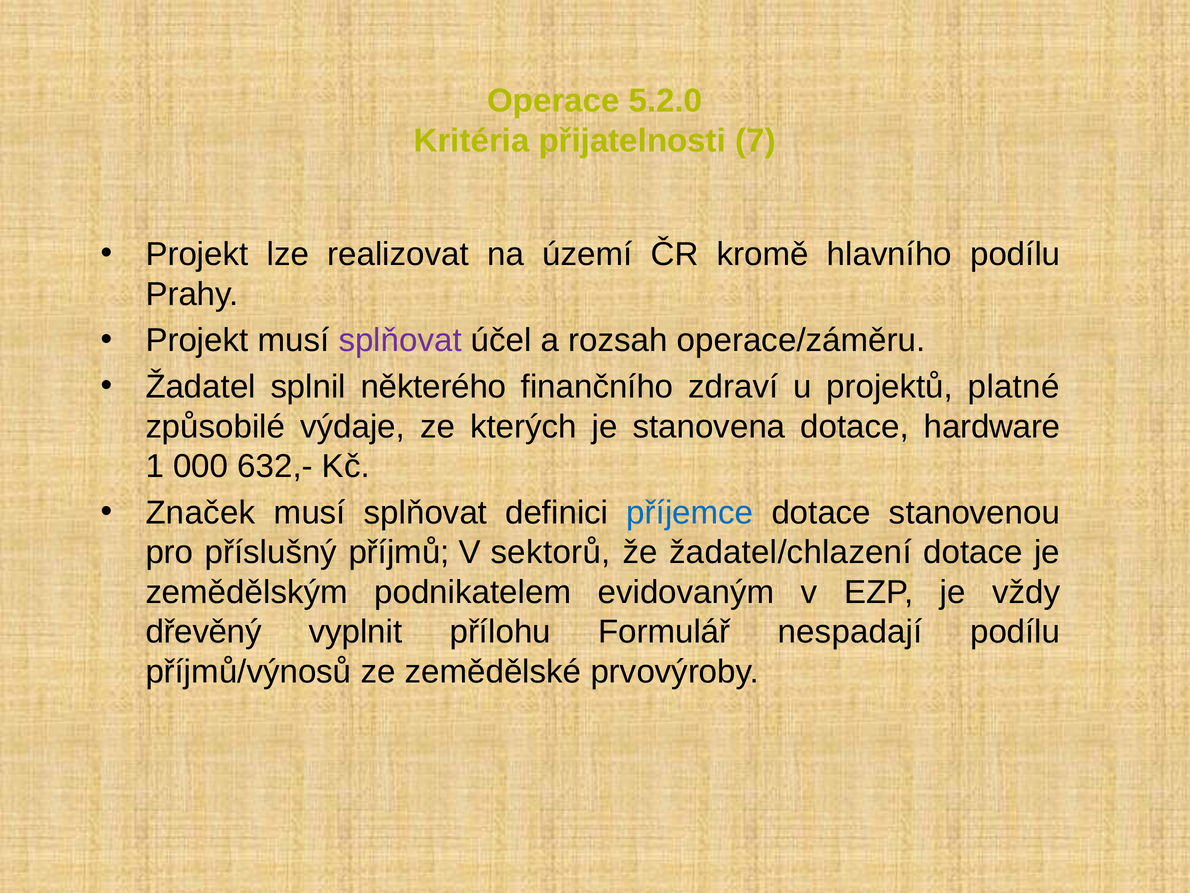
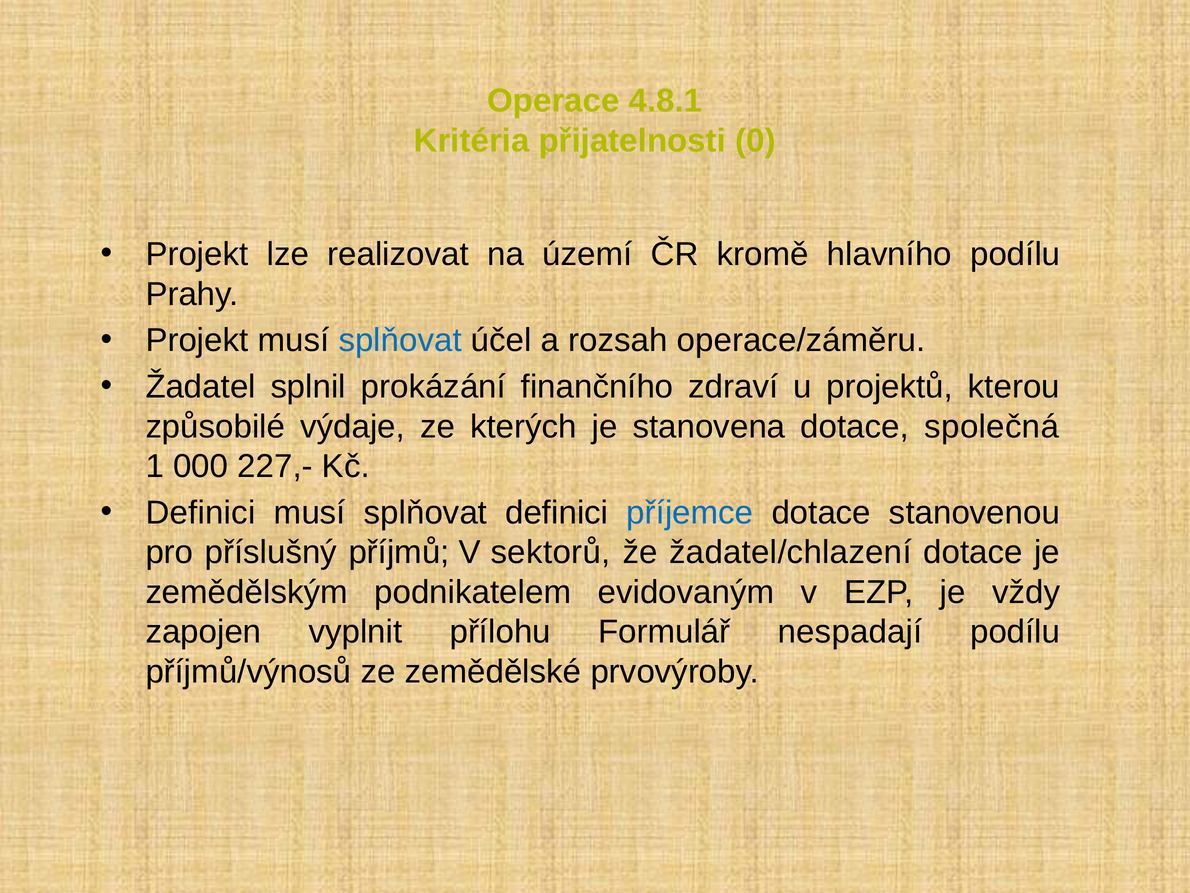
5.2.0: 5.2.0 -> 4.8.1 (666, 101)
7: 7 -> 0 (756, 141)
splňovat colour: purple -> blue (400, 340)
některého: některého -> prokázání (433, 387)
platné: platné -> kterou (1014, 387)
hardware: hardware -> společná (992, 426)
632,-: 632,- -> 227,- (275, 466)
Značek: Značek -> Definici (200, 512)
dřevěný: dřevěný -> zapojen (203, 632)
